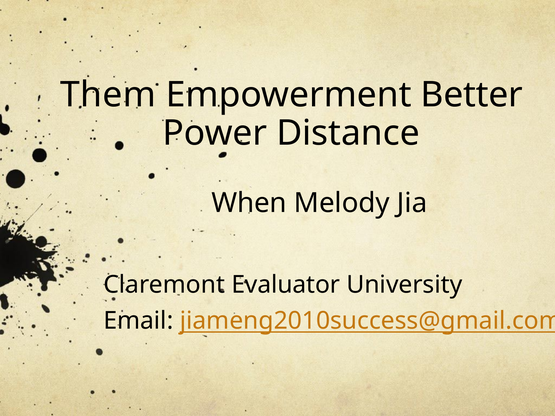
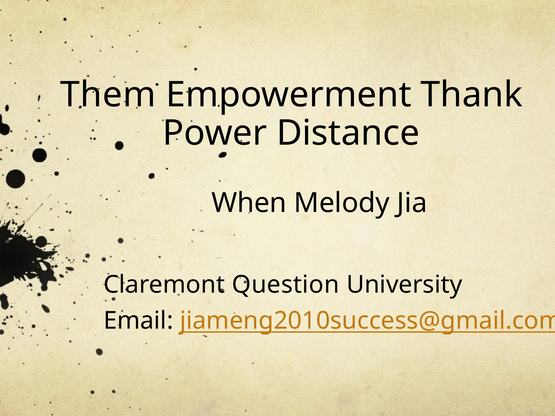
Better: Better -> Thank (472, 95)
Evaluator: Evaluator -> Question (286, 285)
